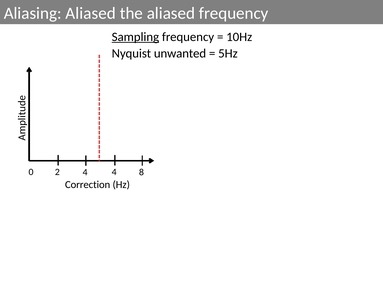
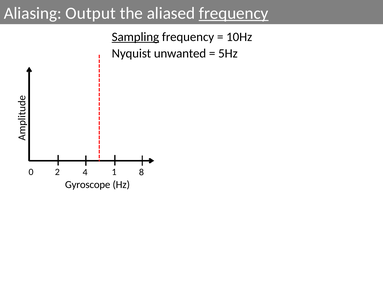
Aliasing Aliased: Aliased -> Output (91, 13)
frequency underline: none -> present (234, 13)
0 4: 4 -> 1 (114, 172)
Correction: Correction -> Gyroscope (88, 185)
